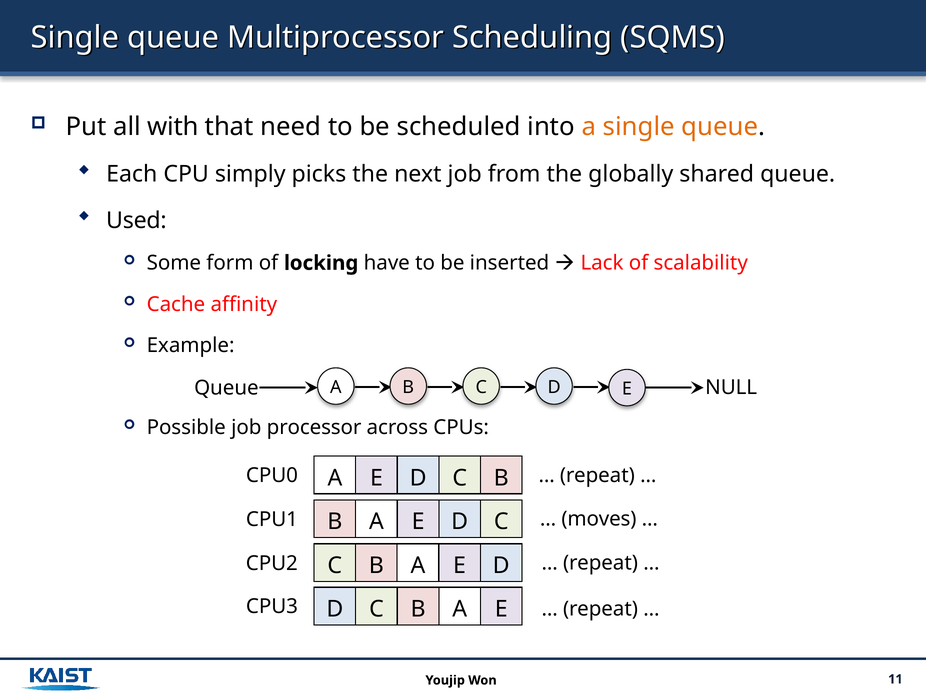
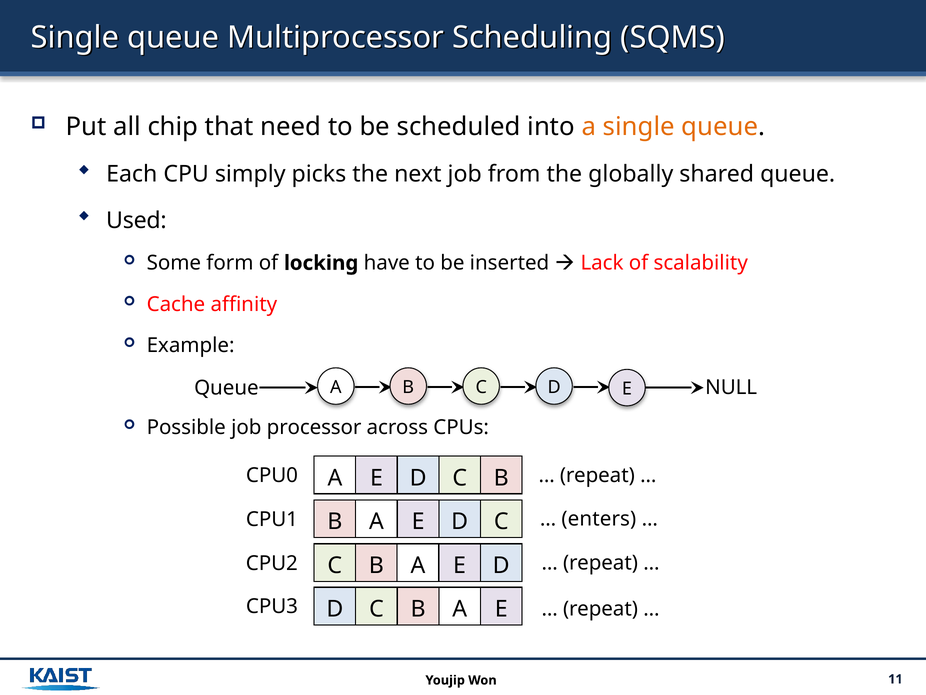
with: with -> chip (173, 126)
moves: moves -> enters (599, 519)
